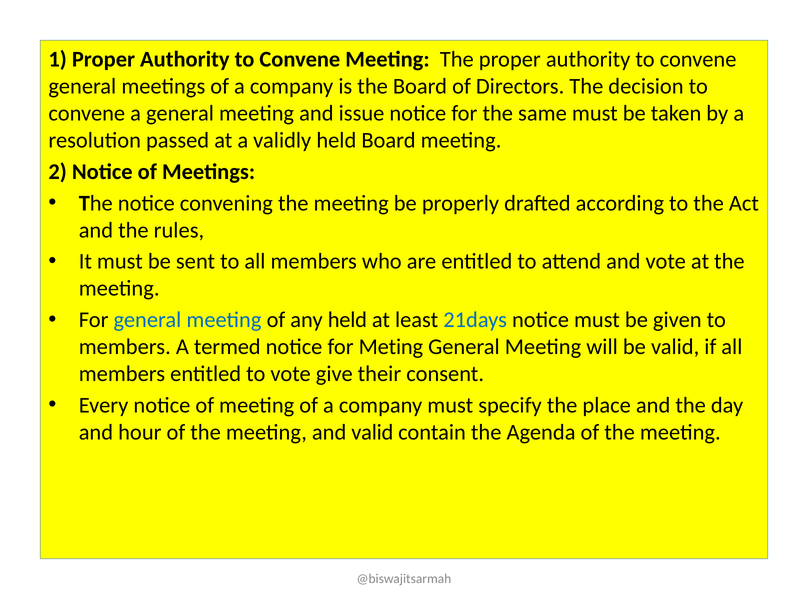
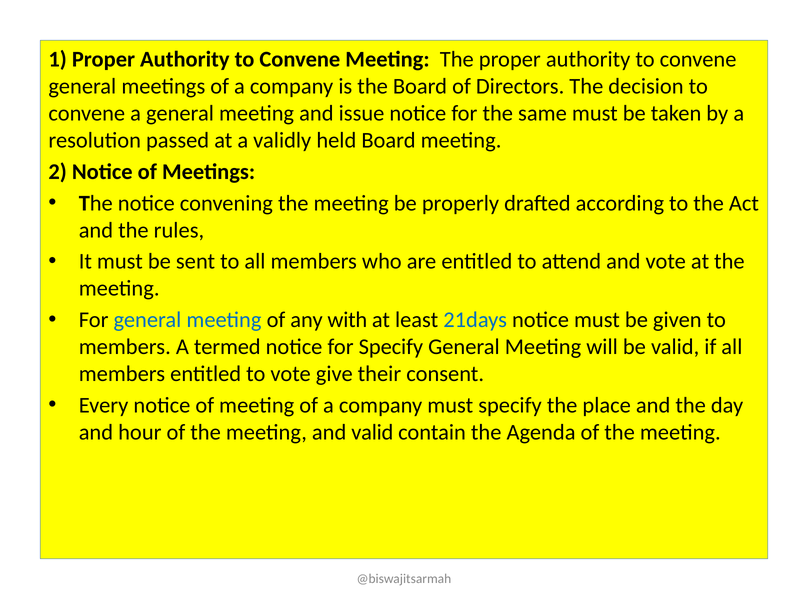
any held: held -> with (347, 320)
for Meting: Meting -> Specify (391, 347)
